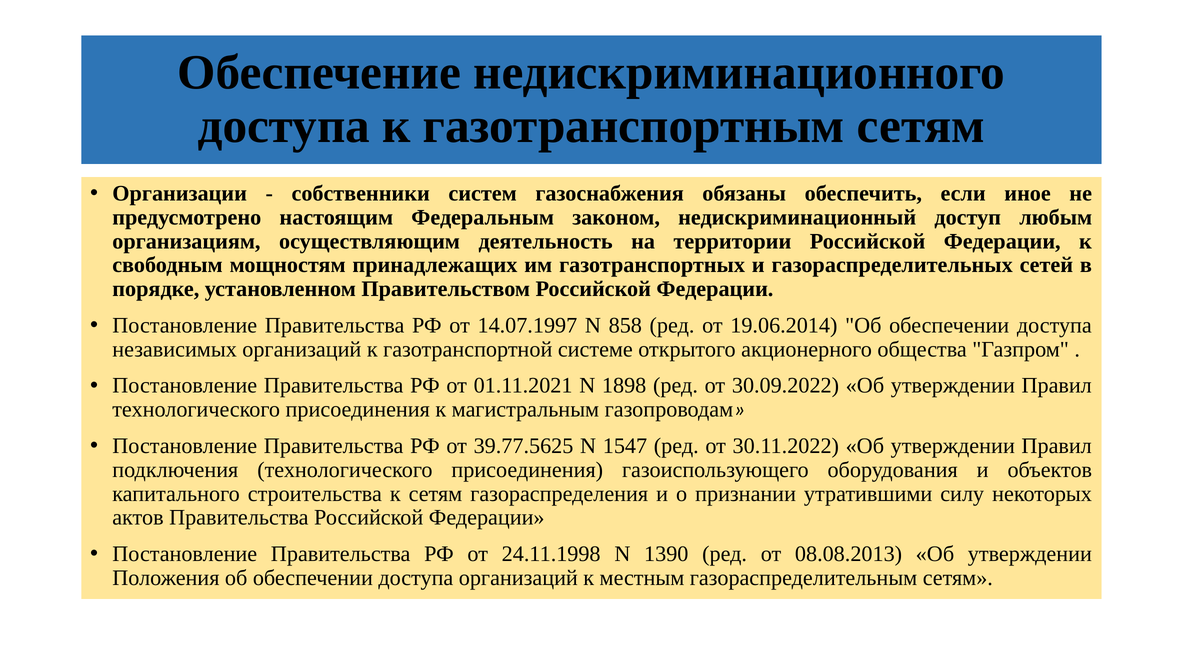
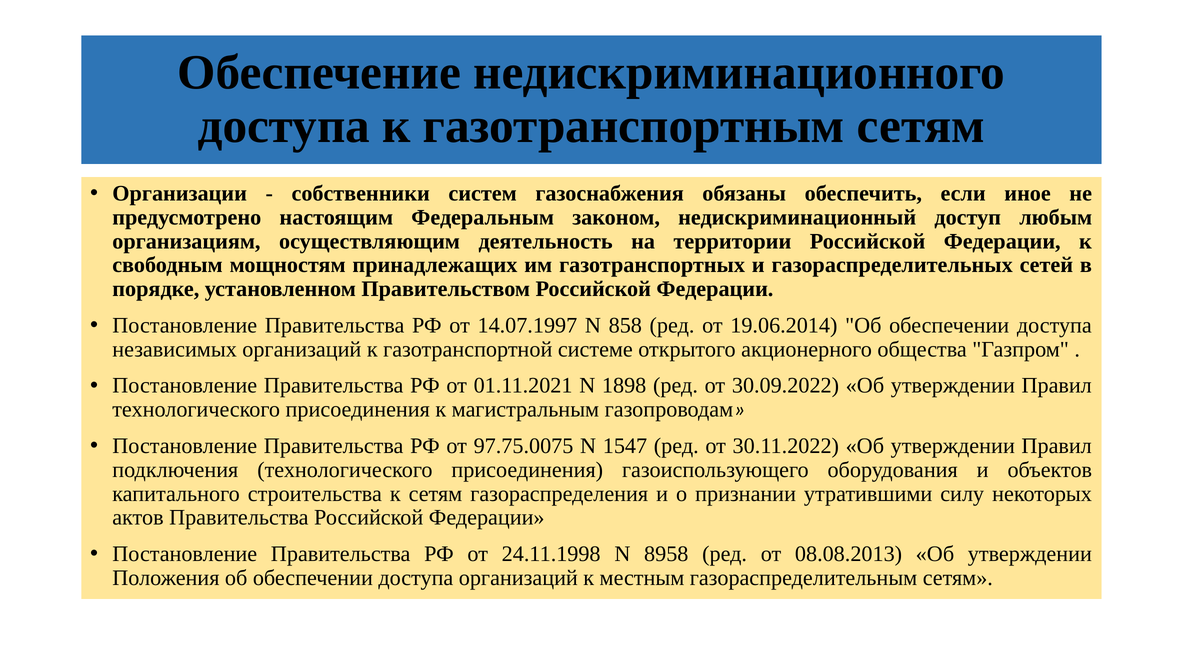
39.77.5625: 39.77.5625 -> 97.75.0075 (524, 446)
1390: 1390 -> 8958 (666, 554)
